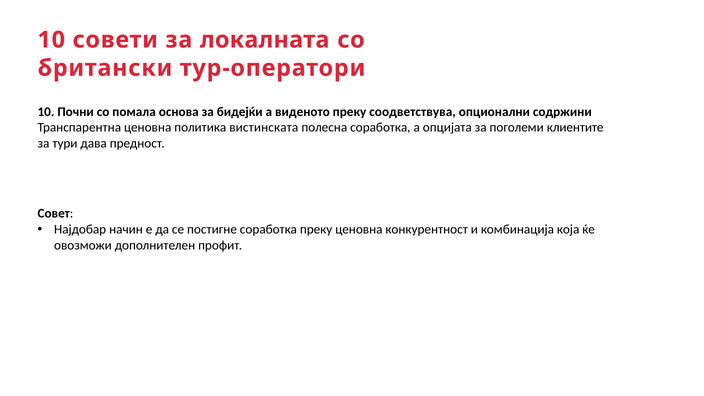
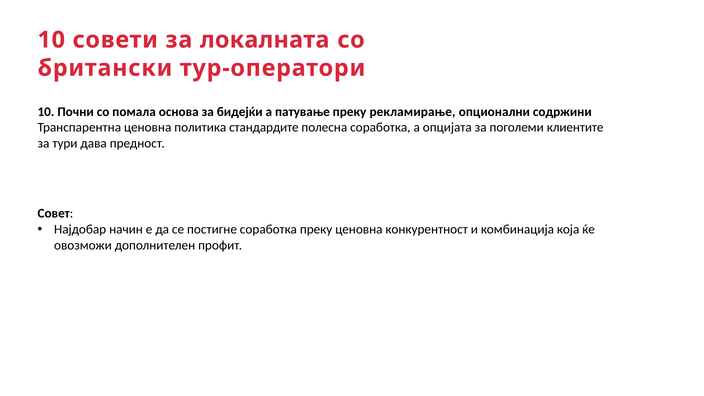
виденото: виденото -> патување (302, 112)
соодветствува: соодветствува -> рекламирање (412, 112)
вистинската: вистинската -> стандардите (264, 128)
